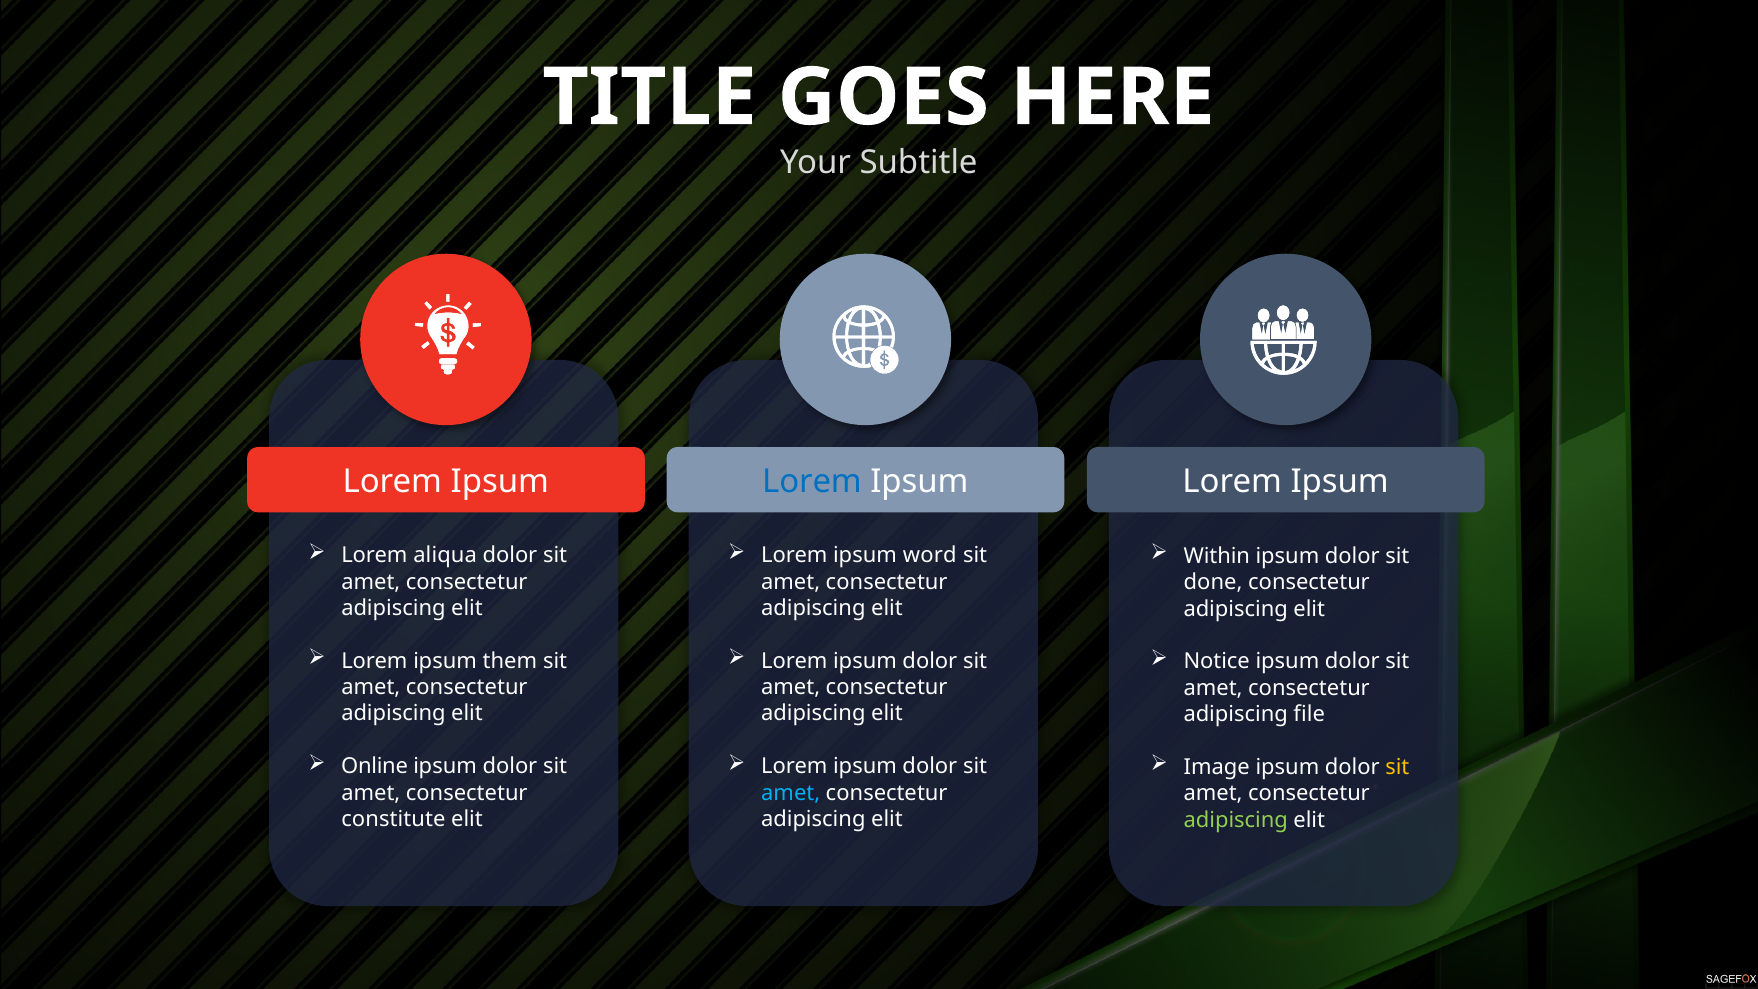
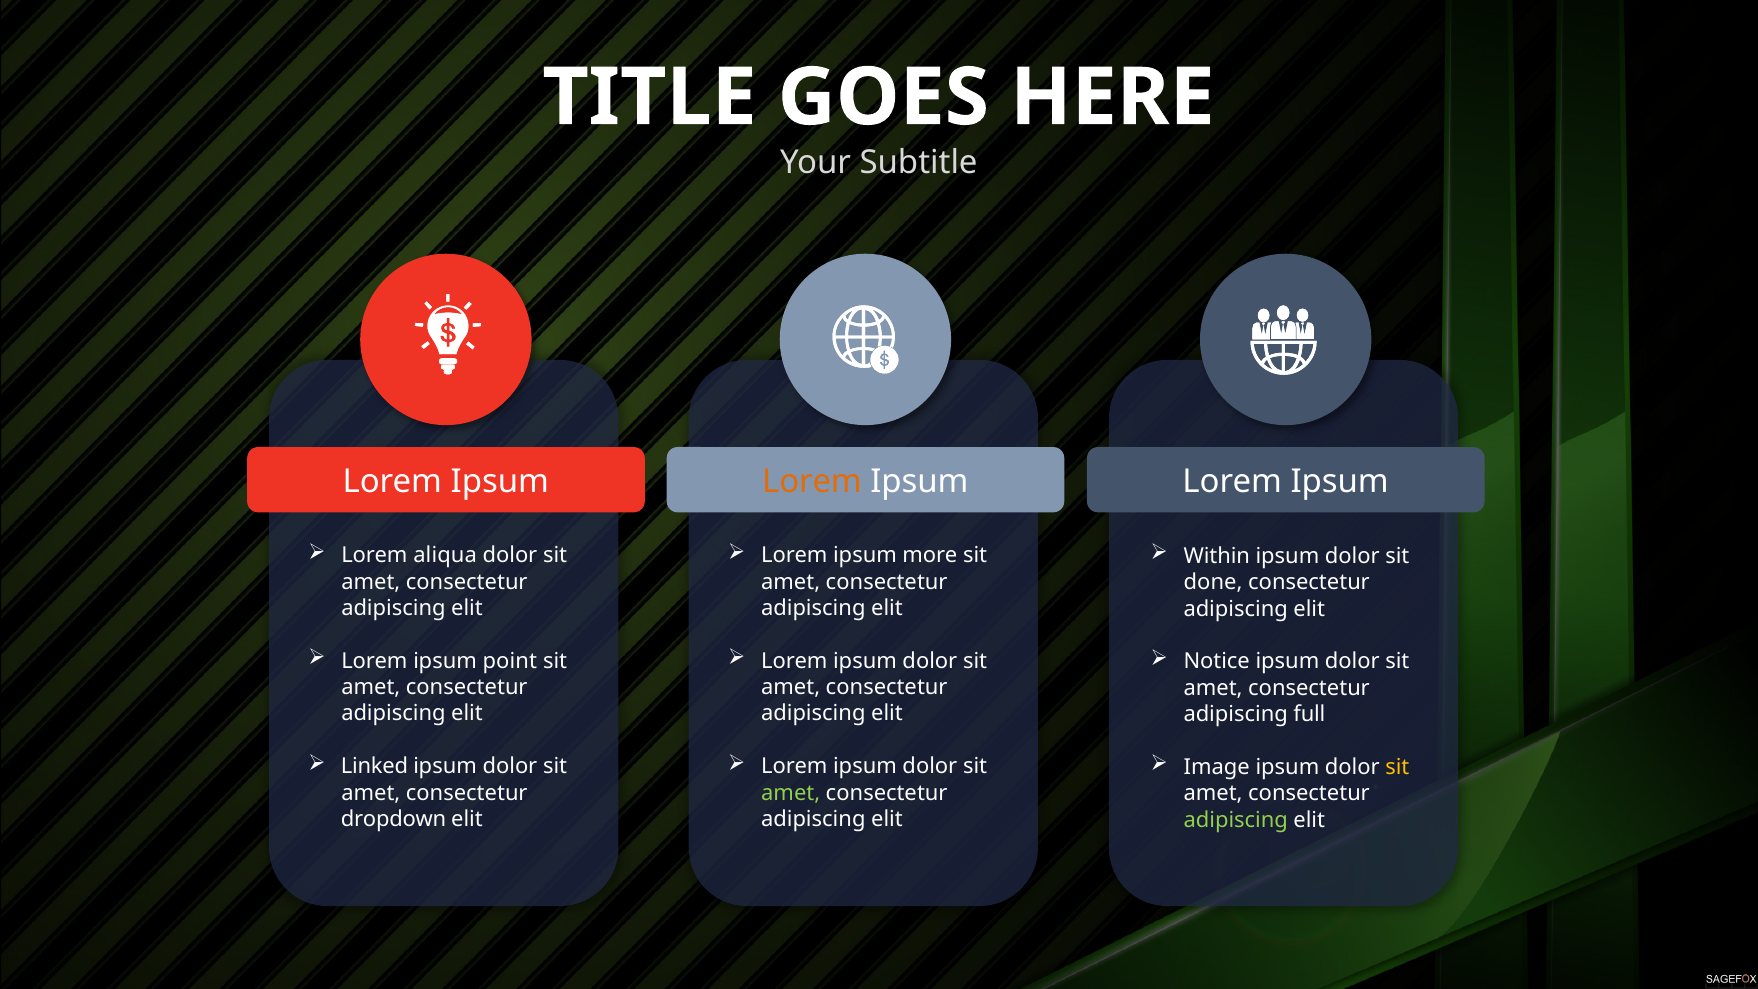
Lorem colour: blue -> orange (812, 482)
word: word -> more (930, 555)
them: them -> point (510, 661)
file: file -> full (1309, 714)
Online: Online -> Linked (375, 766)
amet colour: light blue -> light green (791, 793)
constitute: constitute -> dropdown (394, 819)
